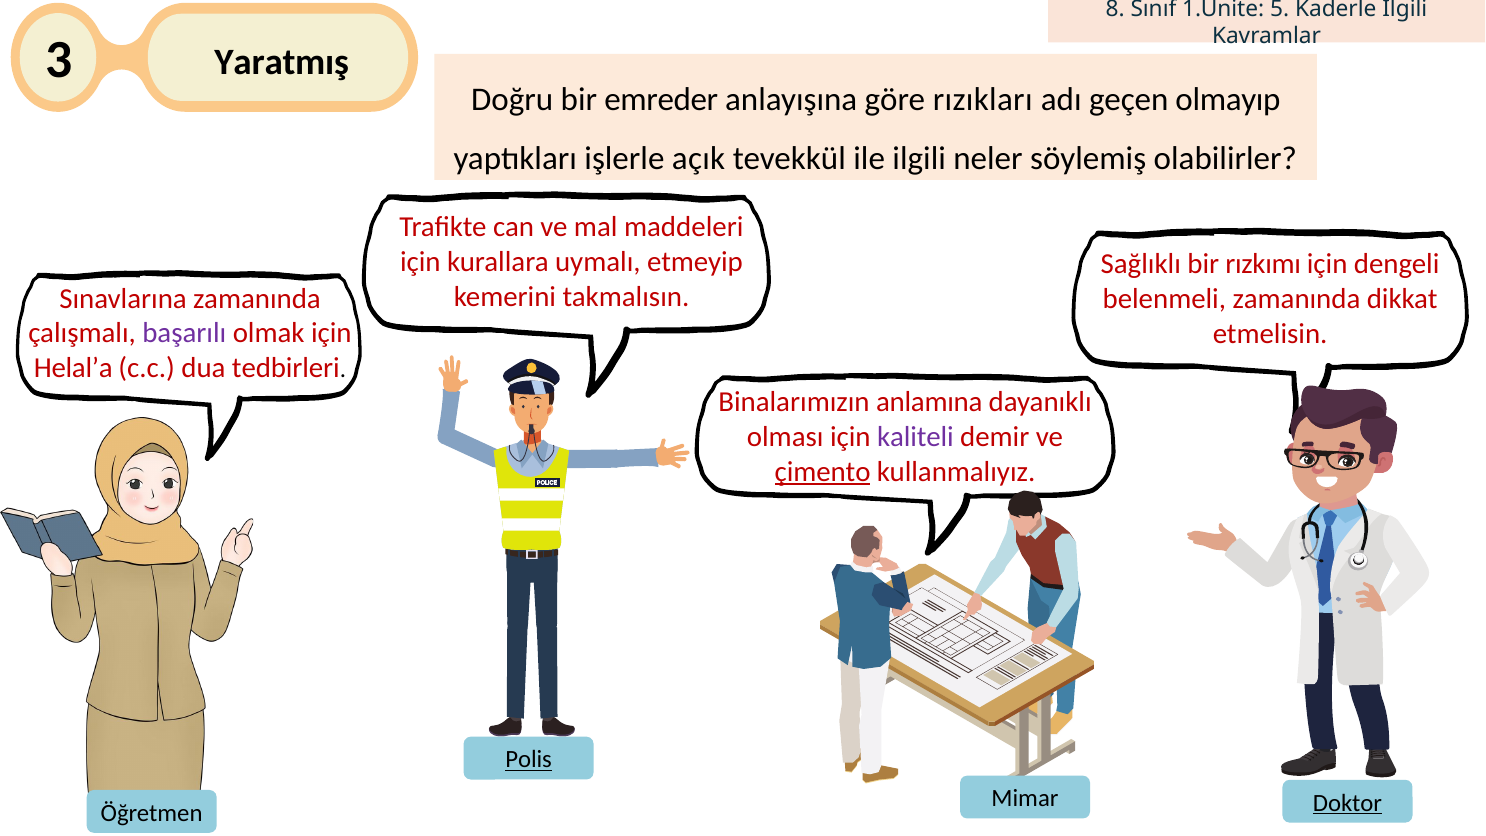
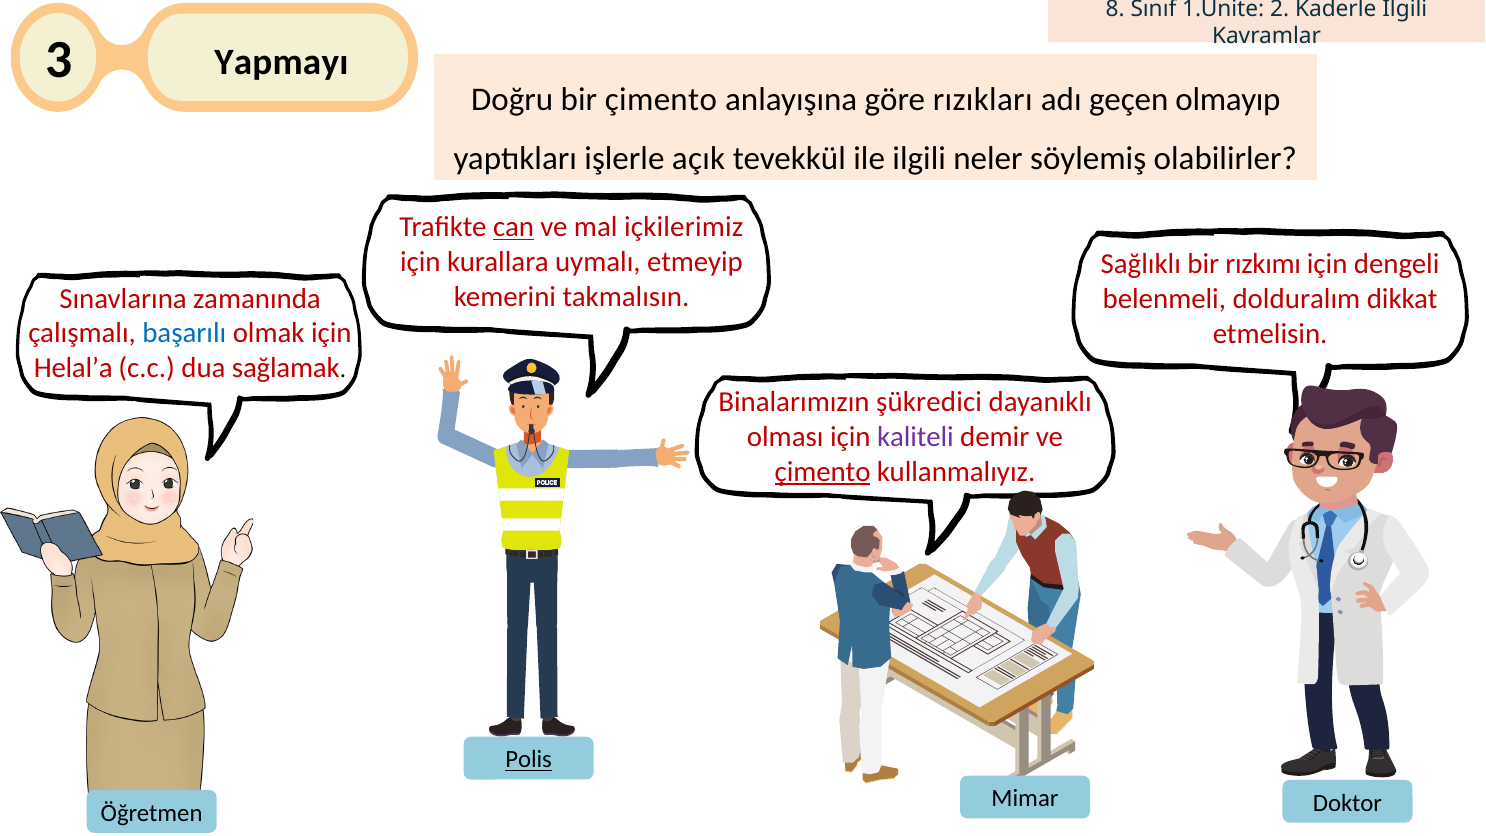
5: 5 -> 2 (1280, 9)
Yaratmış: Yaratmış -> Yapmayı (281, 62)
bir emreder: emreder -> çimento (661, 99)
can underline: none -> present (514, 227)
maddeleri: maddeleri -> içkilerimiz (684, 227)
belenmeli zamanında: zamanında -> dolduralım (1296, 299)
başarılı colour: purple -> blue (184, 333)
tedbirleri: tedbirleri -> sağlamak (286, 368)
anlamına: anlamına -> şükredici (929, 402)
Doktor underline: present -> none (1347, 803)
